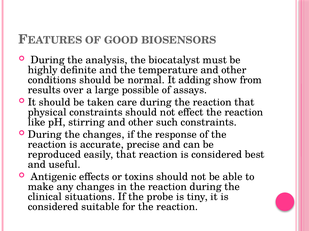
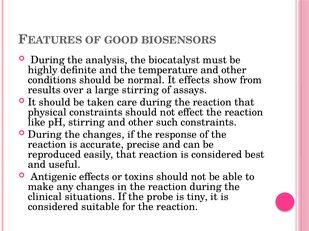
It adding: adding -> effects (194, 80)
large possible: possible -> stirring (140, 90)
